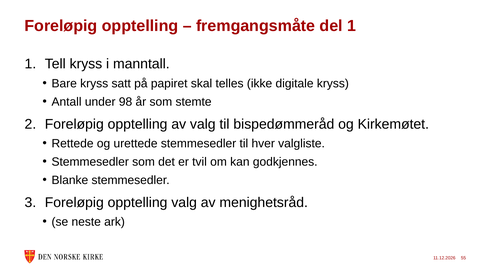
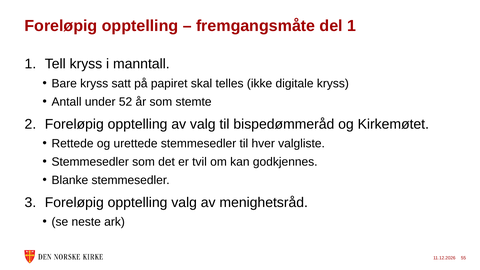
98: 98 -> 52 (126, 102)
